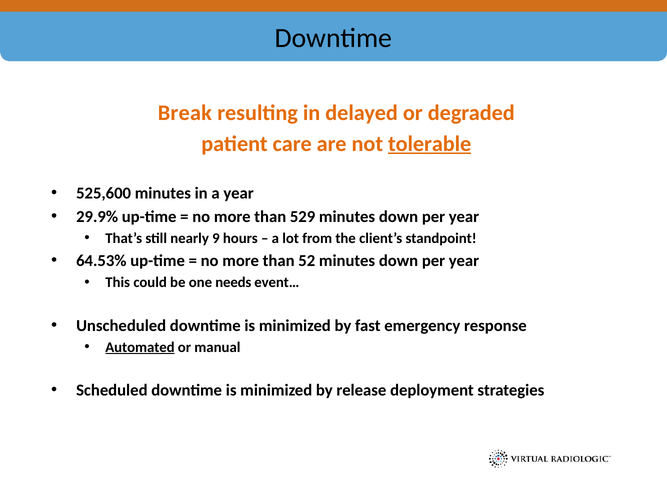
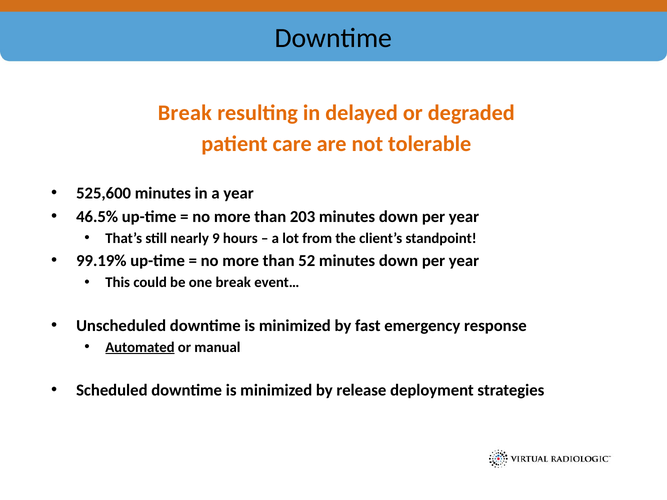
tolerable underline: present -> none (430, 144)
29.9%: 29.9% -> 46.5% (97, 217)
529: 529 -> 203 (303, 217)
64.53%: 64.53% -> 99.19% (101, 261)
one needs: needs -> break (233, 283)
